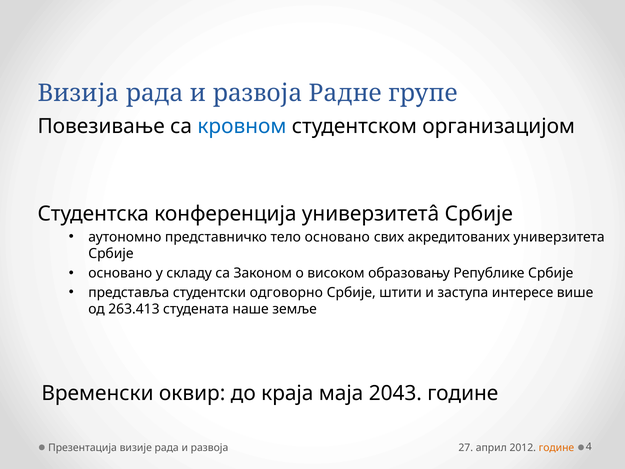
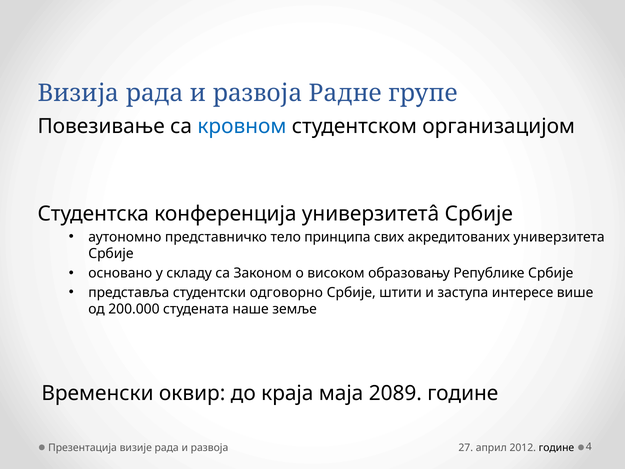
тело основано: основано -> принципа (337, 237)
263.413: 263.413 -> 200.000 (134, 309)
2043: 2043 -> 2089 (395, 393)
године colour: orange -> black (556, 448)
